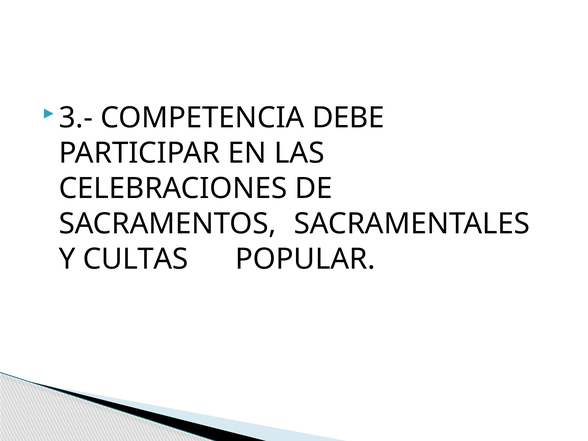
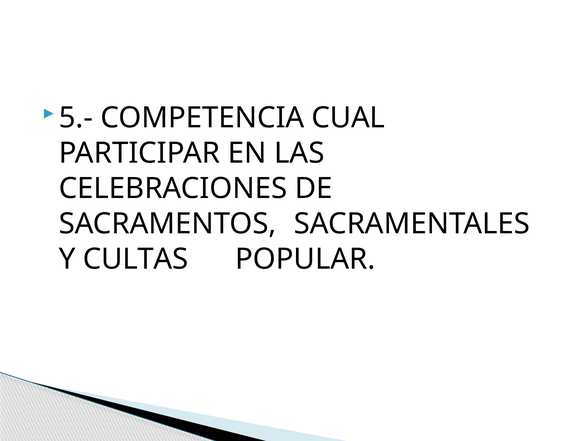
3.-: 3.- -> 5.- (76, 118)
DEBE: DEBE -> CUAL (348, 118)
